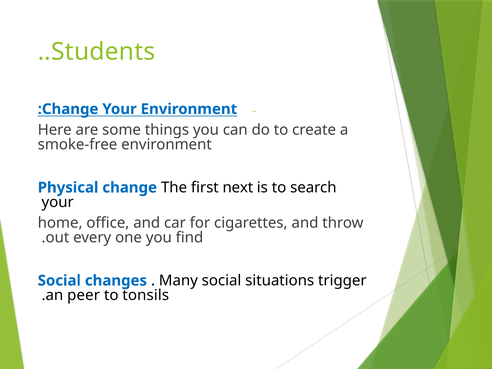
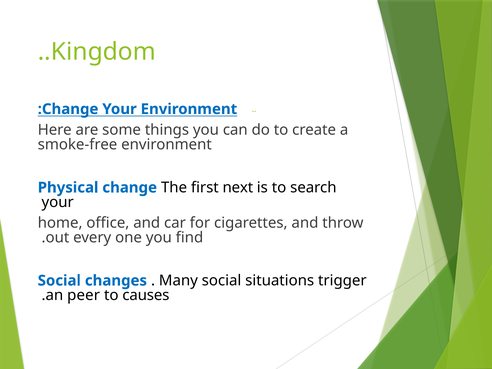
Students: Students -> Kingdom (103, 52)
tonsils: tonsils -> causes (146, 295)
